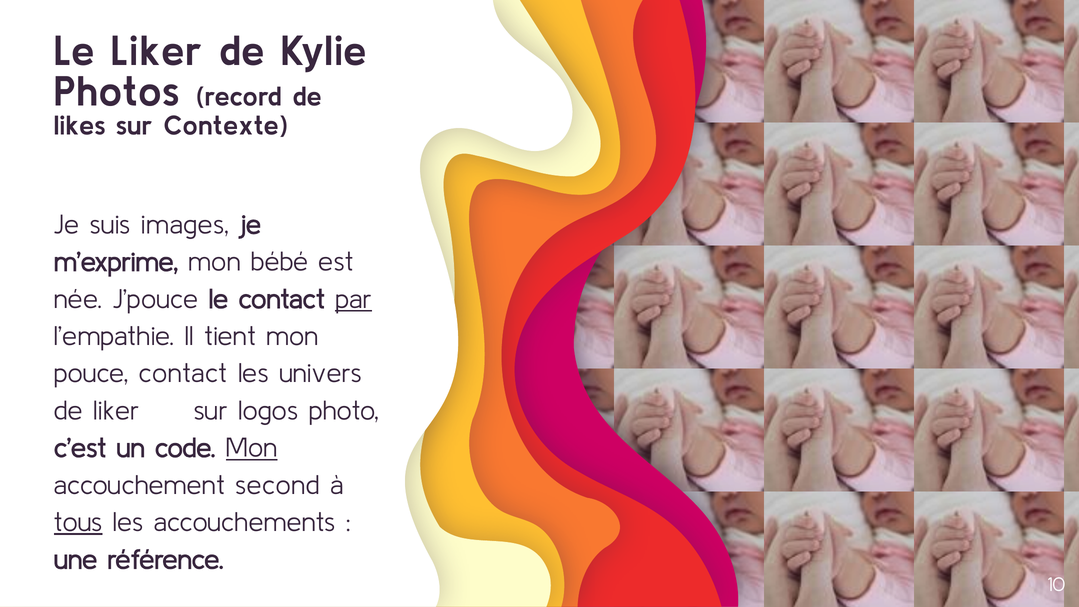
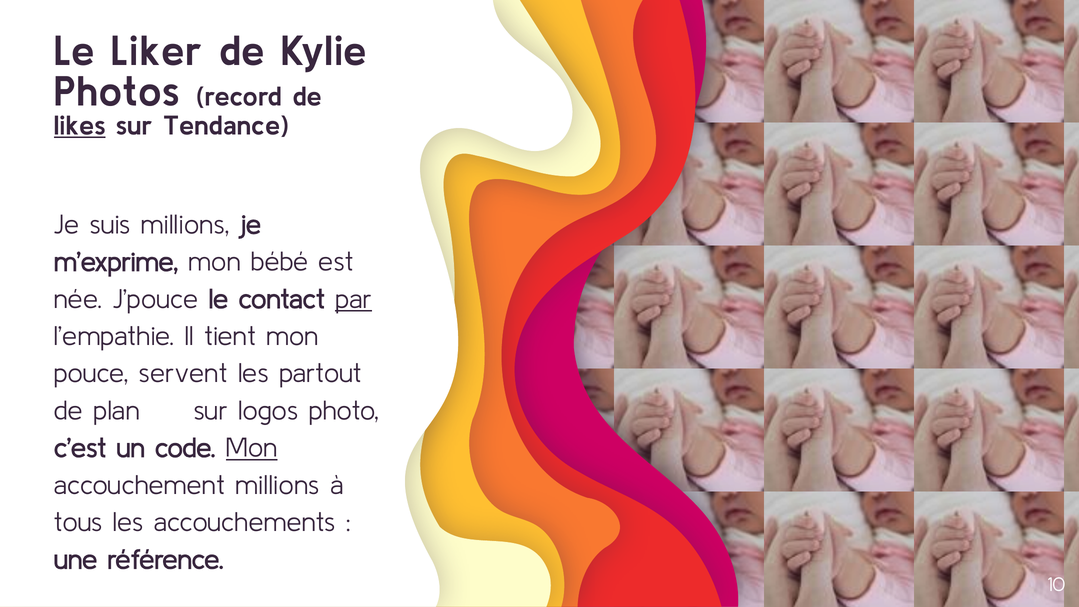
likes underline: none -> present (80, 126)
Contexte: Contexte -> Tendance (226, 126)
suis images: images -> millions (185, 225)
pouce contact: contact -> servent (183, 374)
univers: univers -> partout (320, 374)
de liker: liker -> plan (117, 411)
accouchement second: second -> millions (278, 485)
tous underline: present -> none (78, 522)
